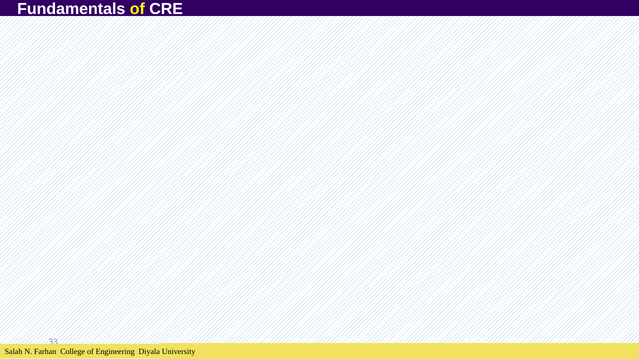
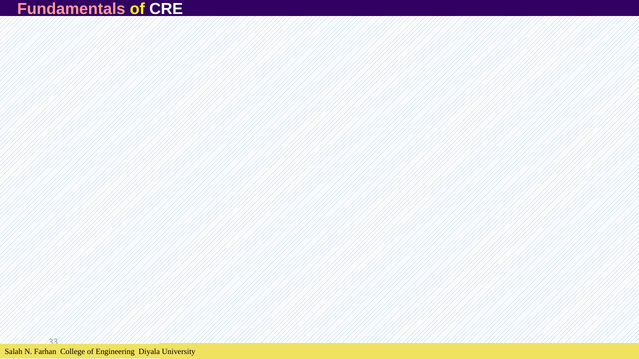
Fundamentals colour: white -> pink (71, 9)
